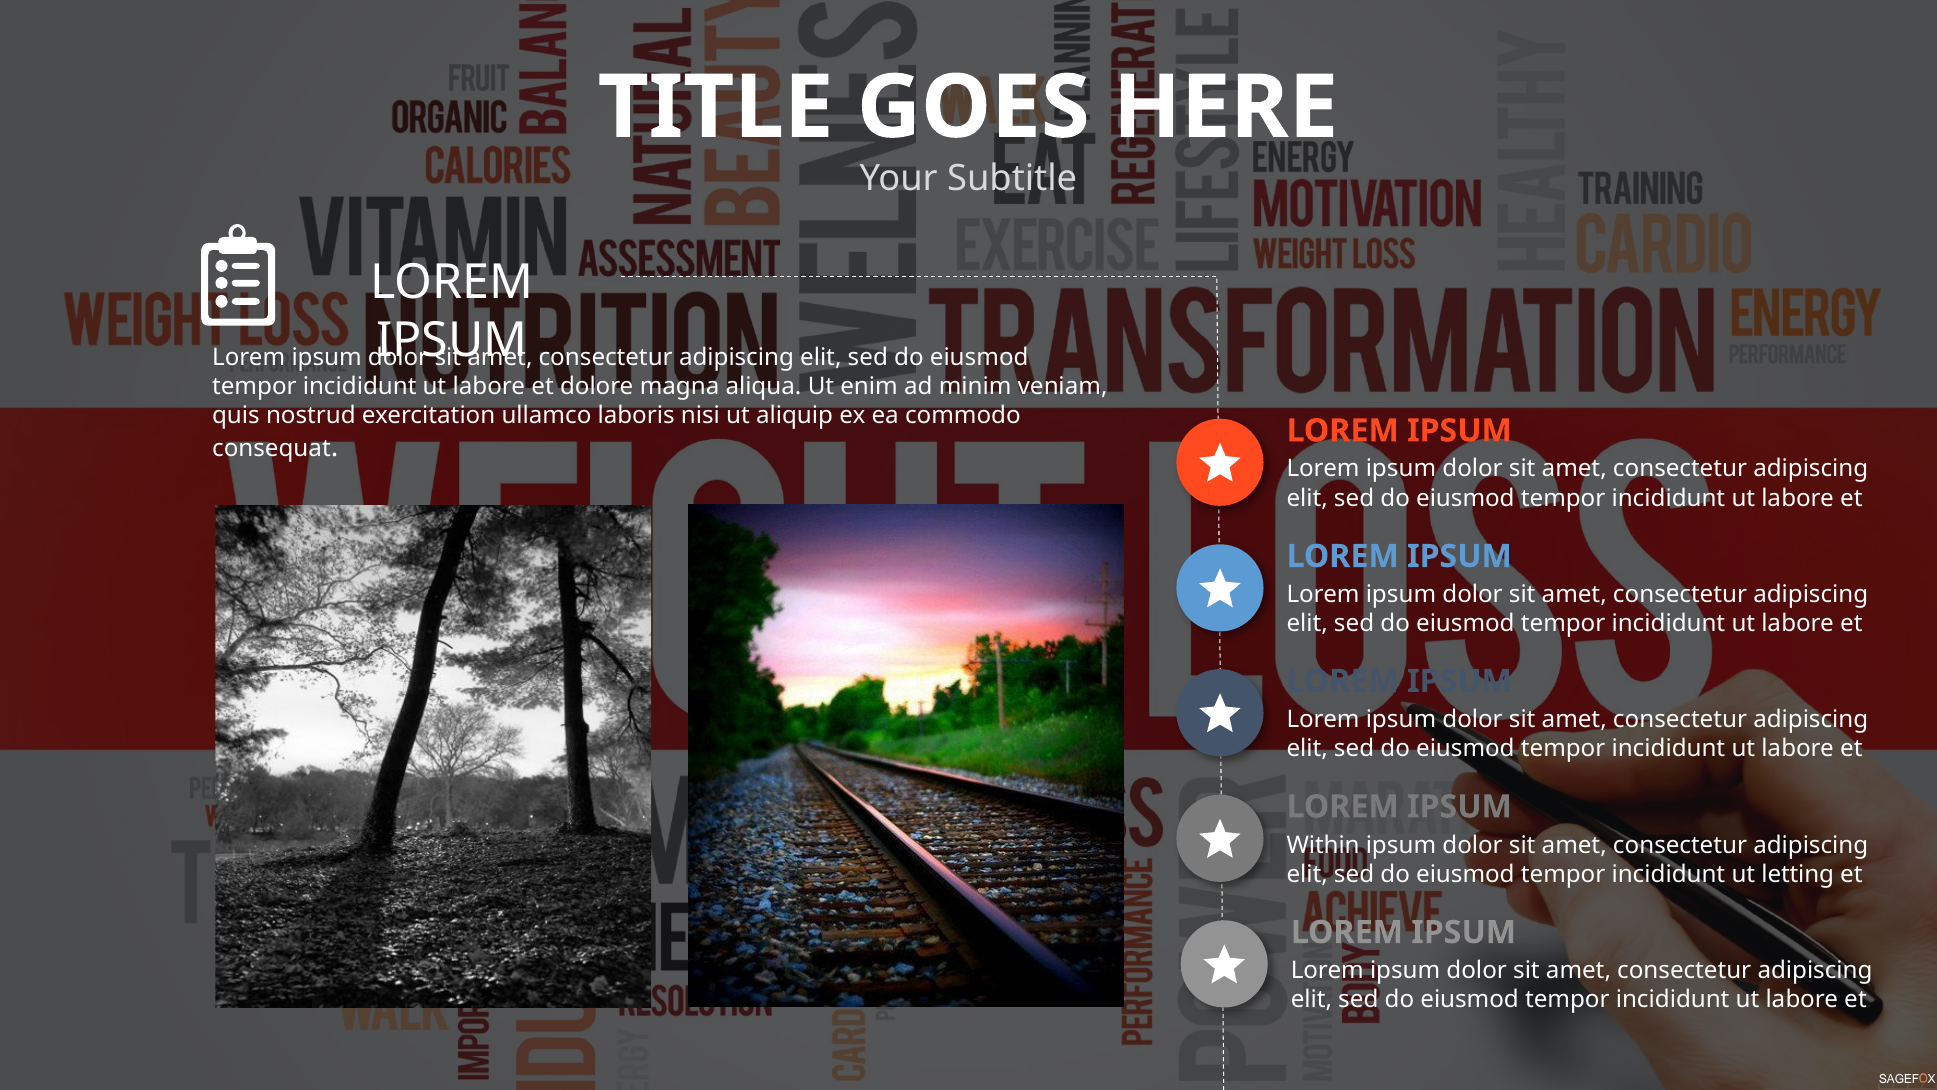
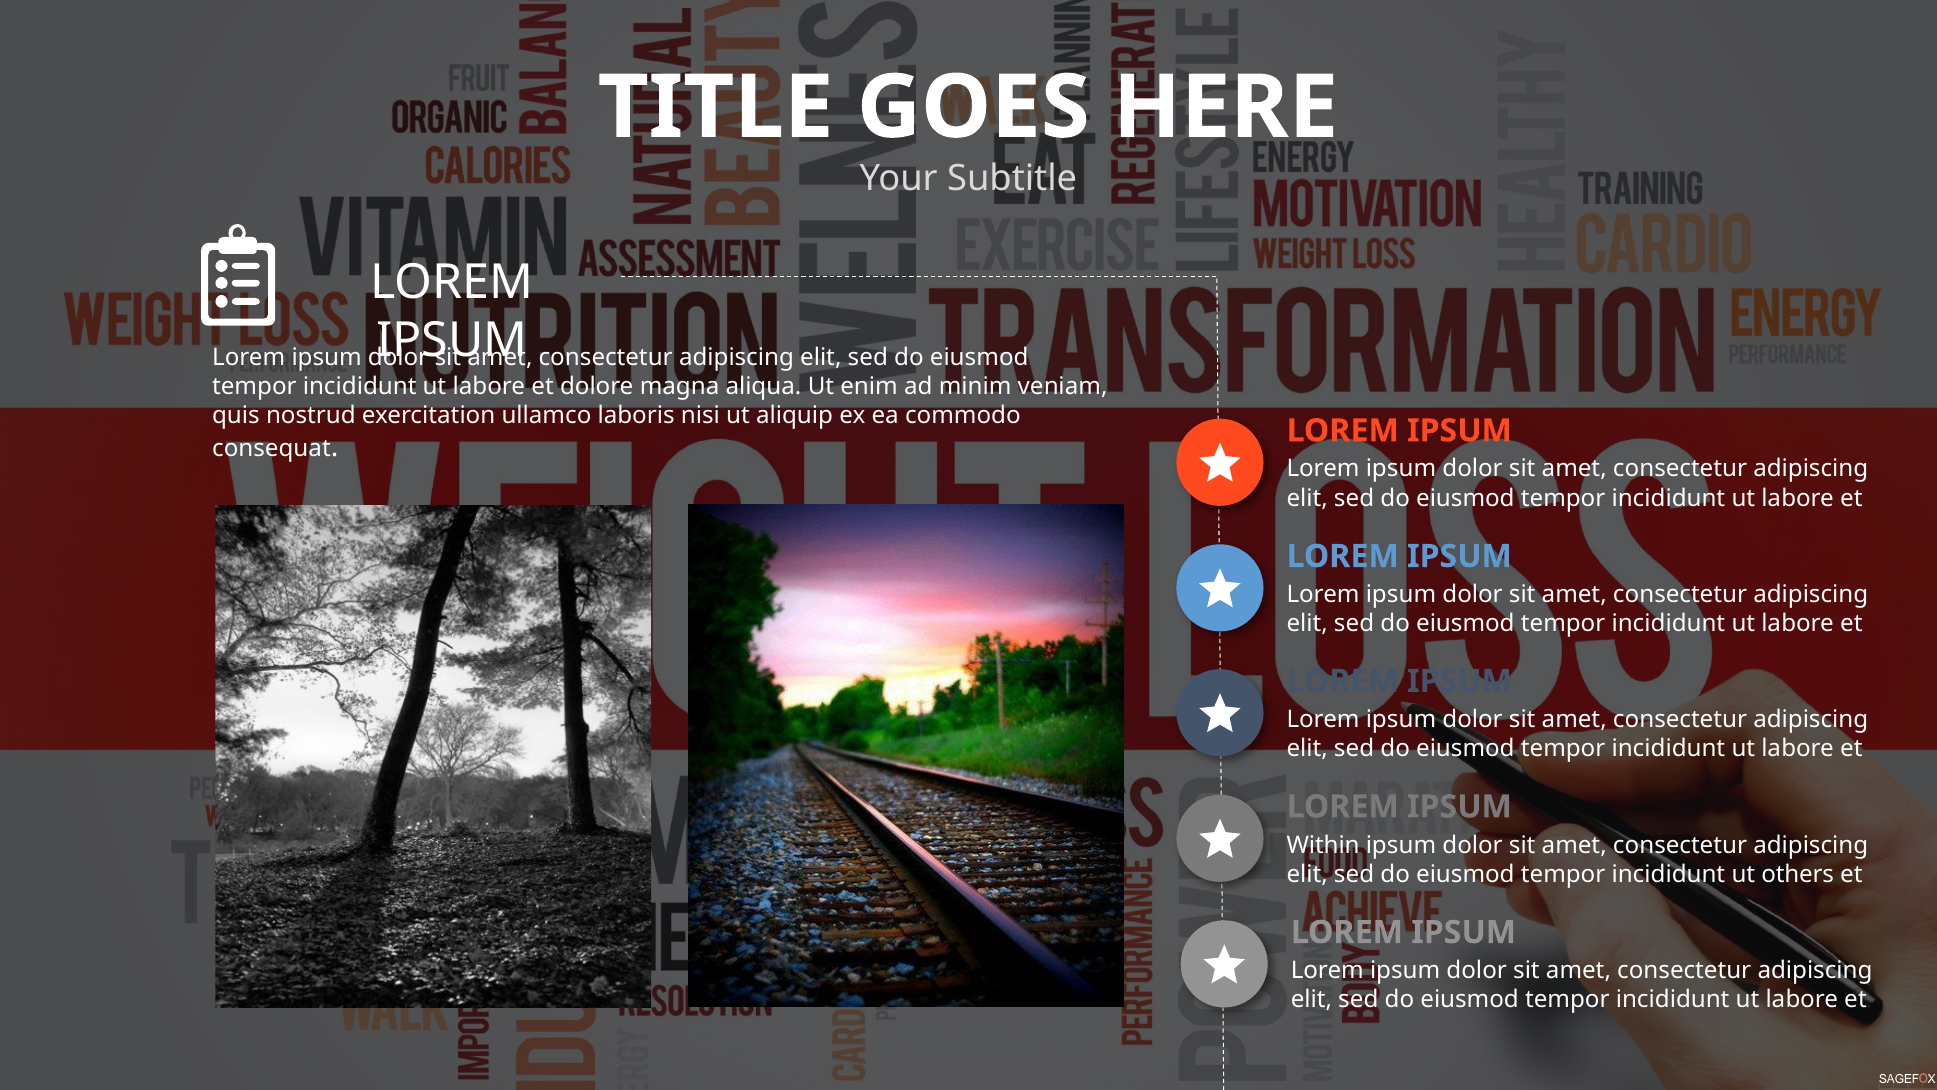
letting: letting -> others (1798, 874)
